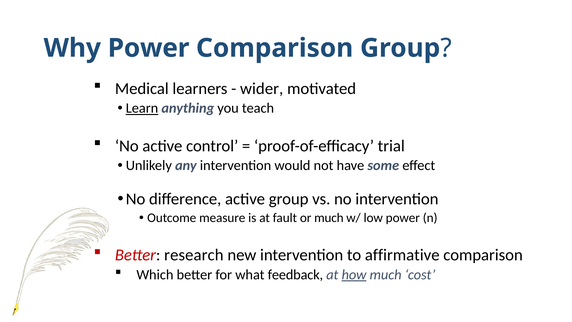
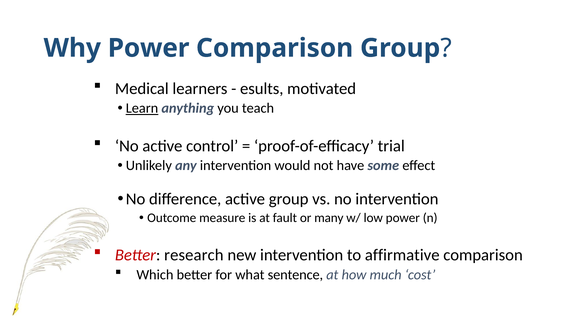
wider: wider -> esults (262, 88)
or much: much -> many (329, 218)
feedback: feedback -> sentence (295, 274)
how underline: present -> none (354, 274)
